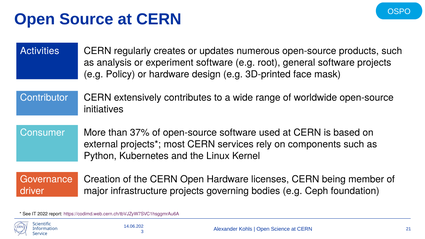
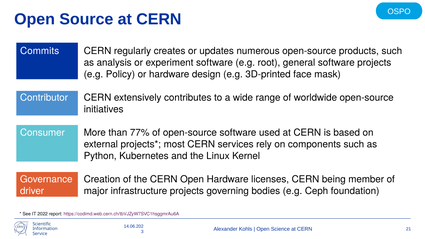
Activities: Activities -> Commits (40, 51)
37%: 37% -> 77% (140, 133)
